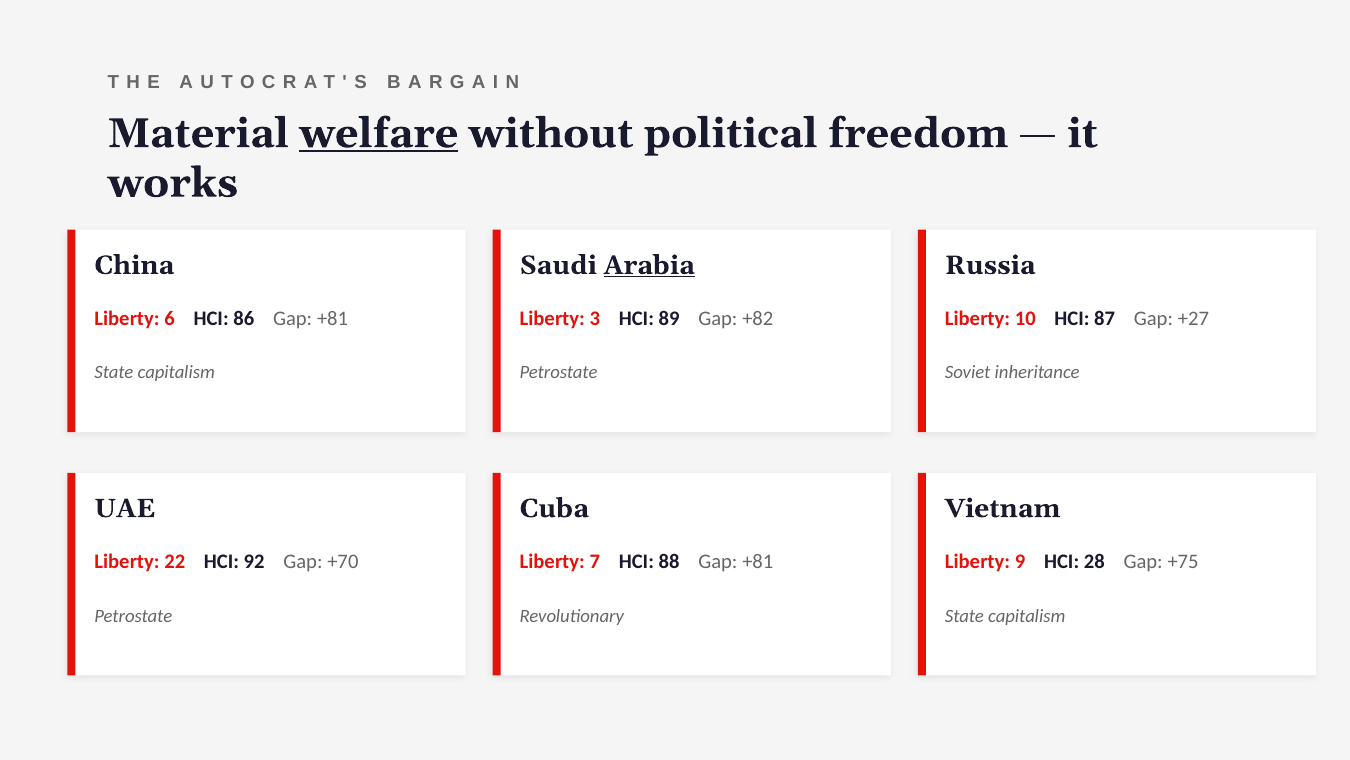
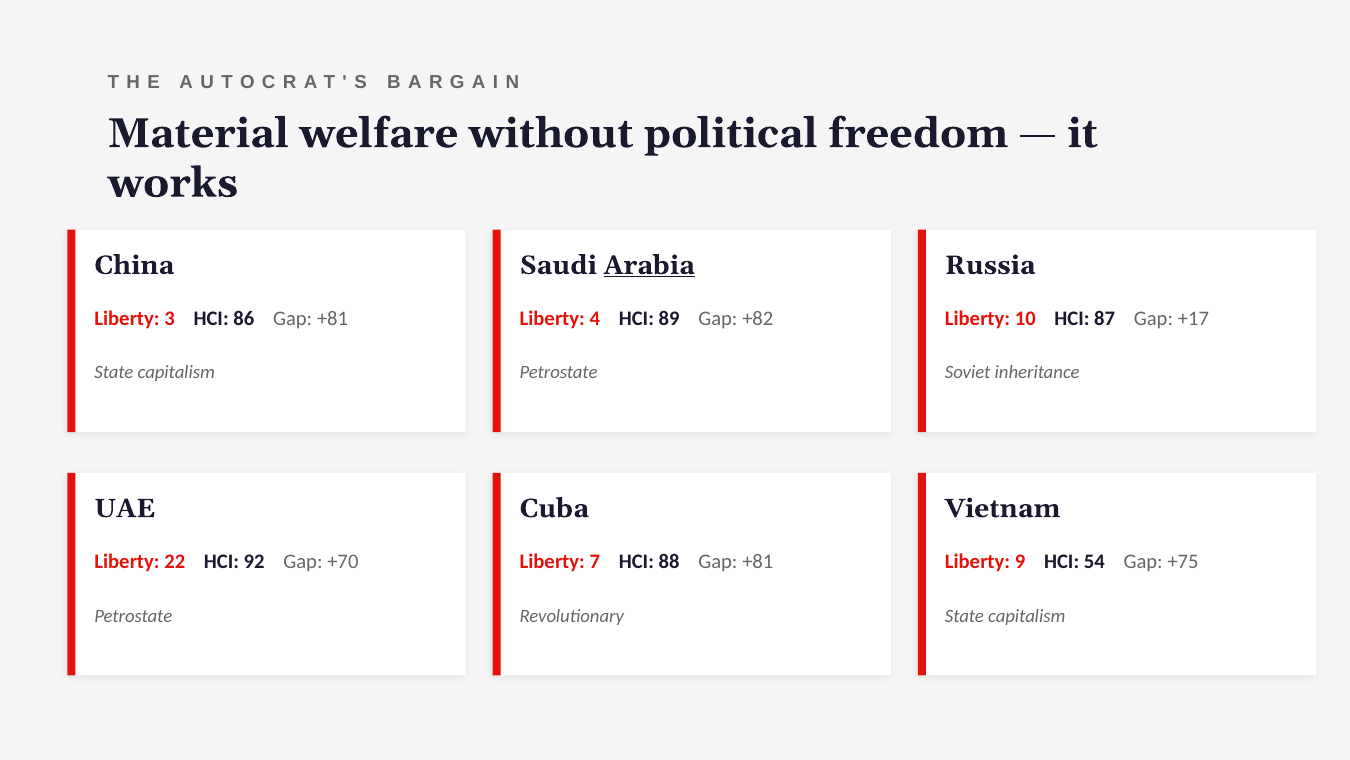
welfare underline: present -> none (379, 133)
6: 6 -> 3 (170, 319)
3: 3 -> 4 (595, 319)
+27: +27 -> +17 (1193, 319)
28: 28 -> 54 (1094, 562)
